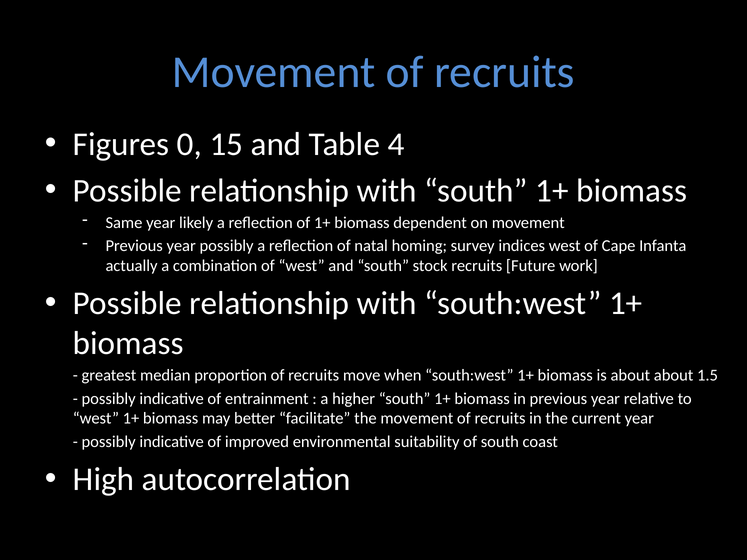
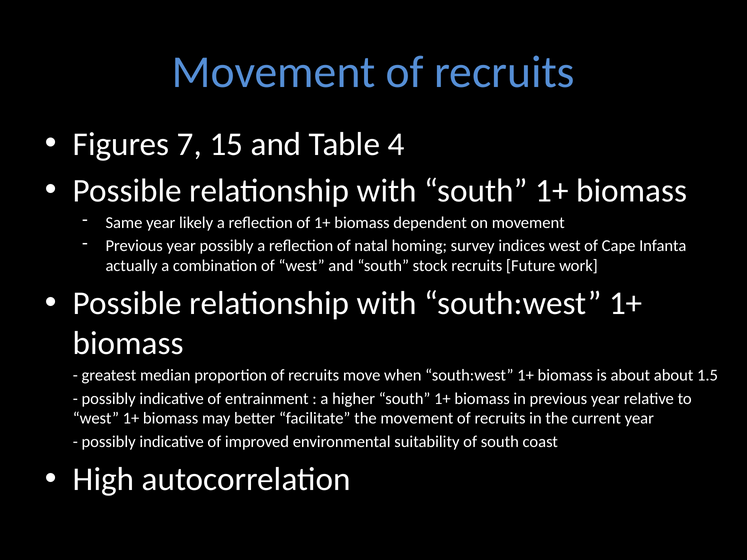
0: 0 -> 7 (189, 144)
